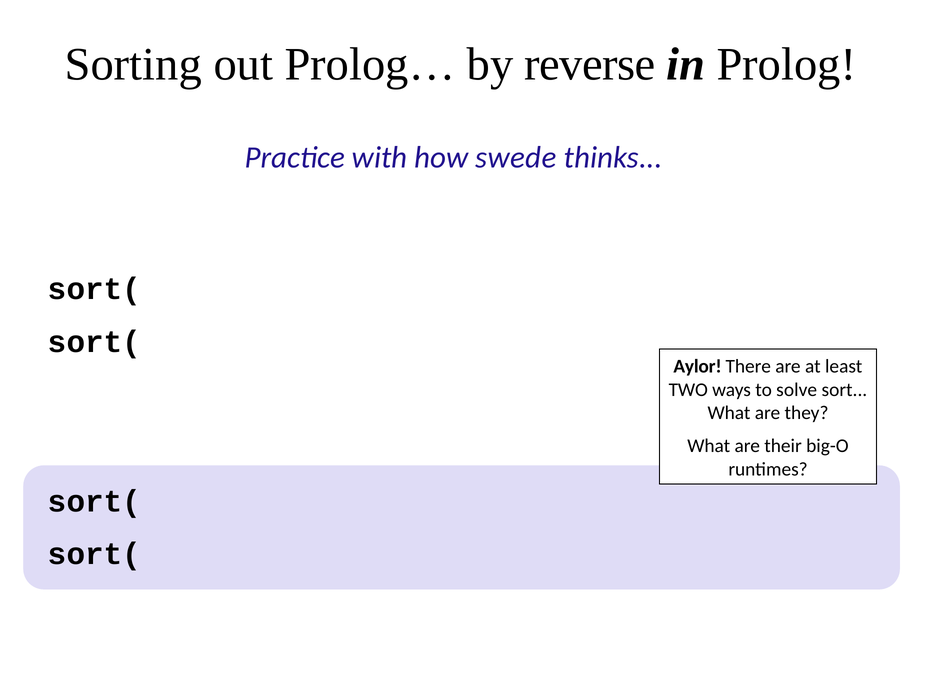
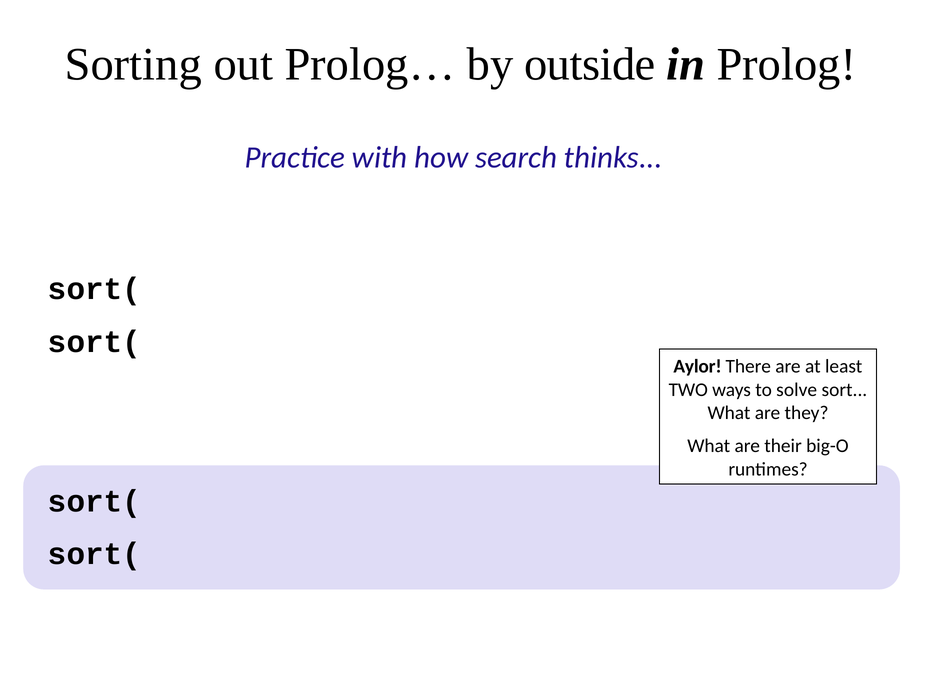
reverse: reverse -> outside (590, 64)
swede: swede -> search (516, 158)
